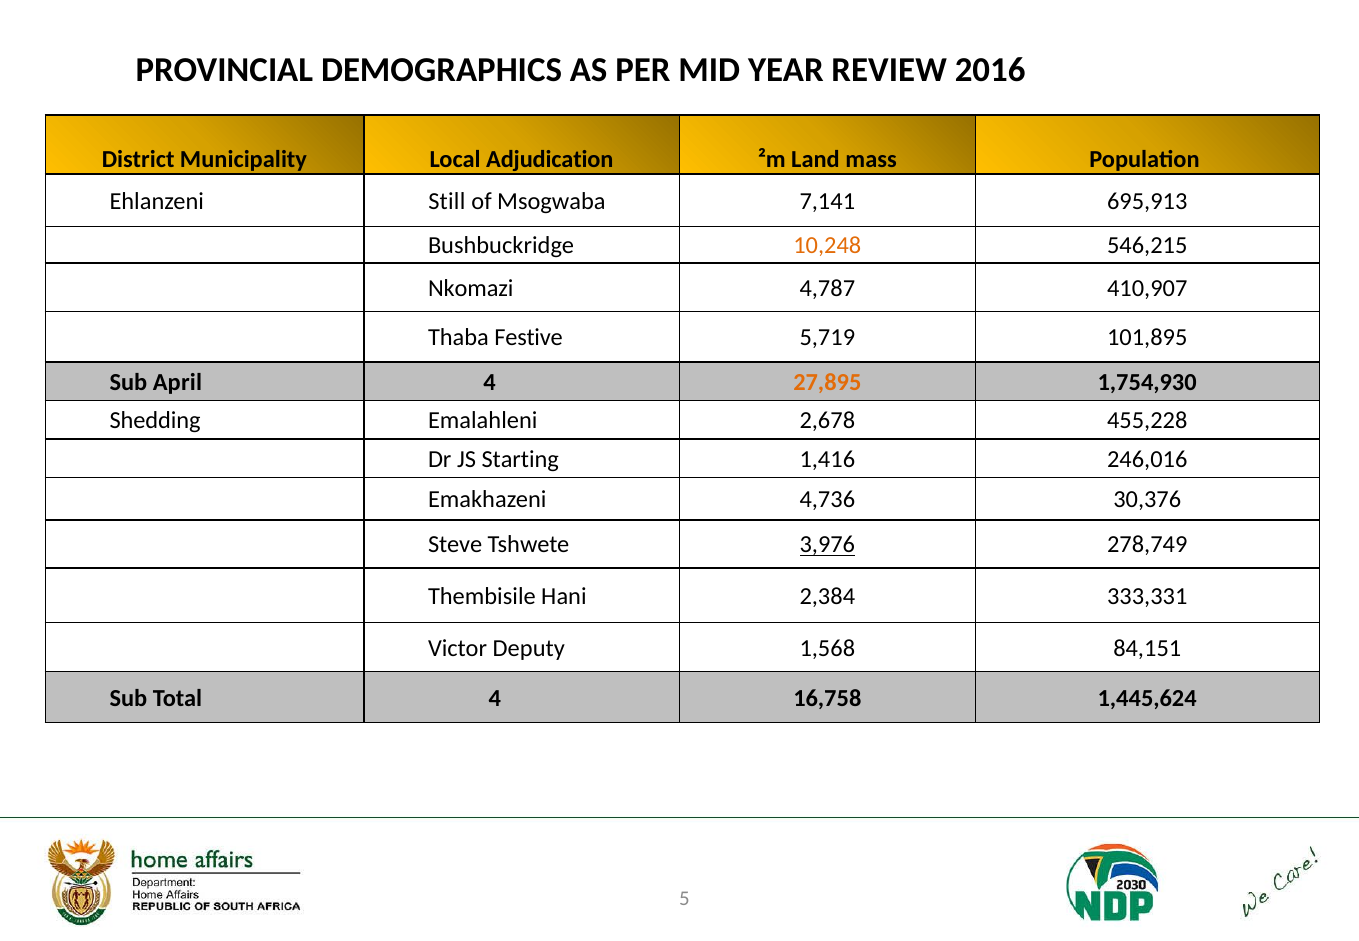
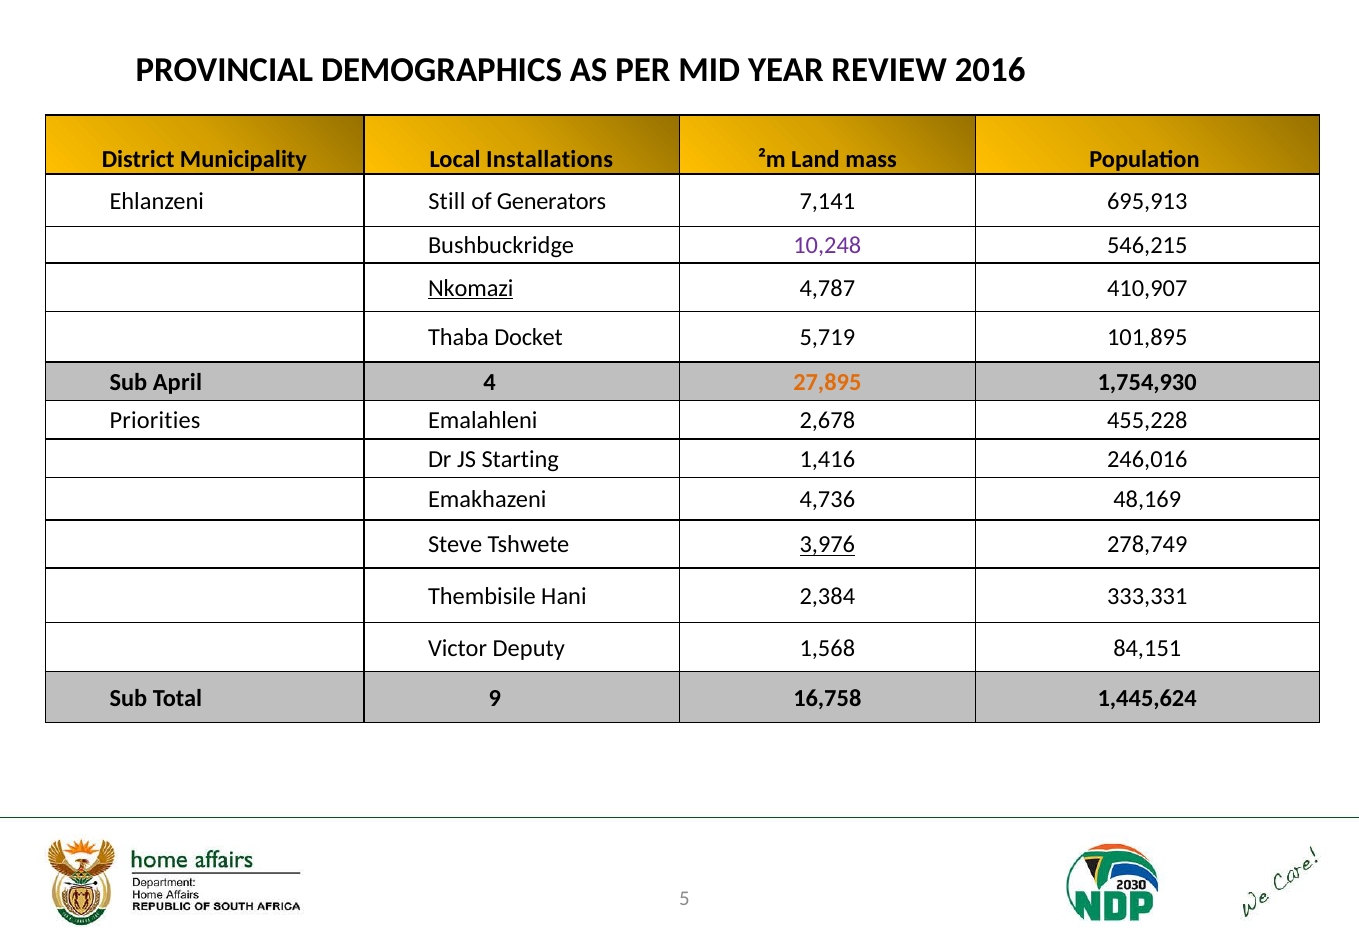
Adjudication: Adjudication -> Installations (550, 160)
Msogwaba: Msogwaba -> Generators (551, 201)
10,248 colour: orange -> purple (827, 246)
Nkomazi underline: none -> present (471, 288)
Festive: Festive -> Docket (529, 338)
Shedding: Shedding -> Priorities (155, 421)
30,376: 30,376 -> 48,169 (1147, 500)
Total 4: 4 -> 9 (495, 698)
